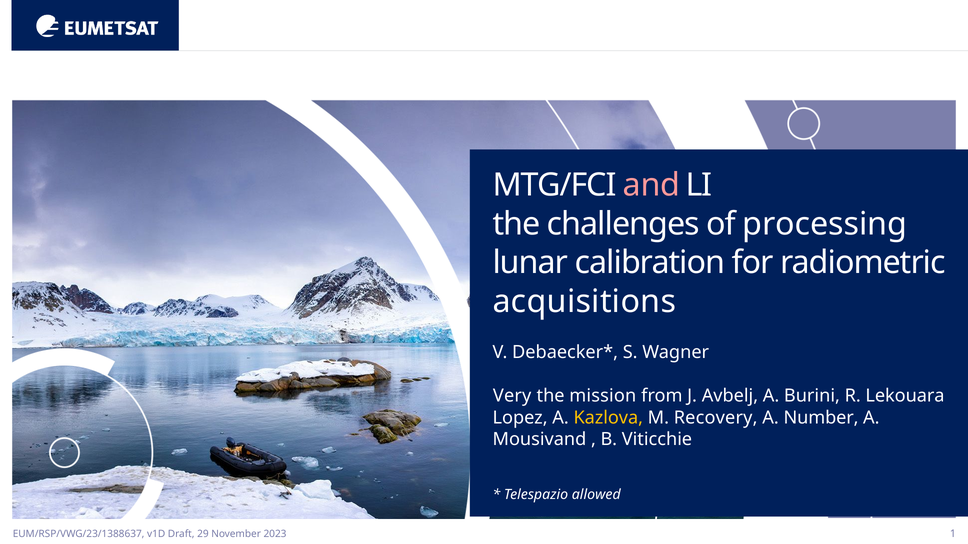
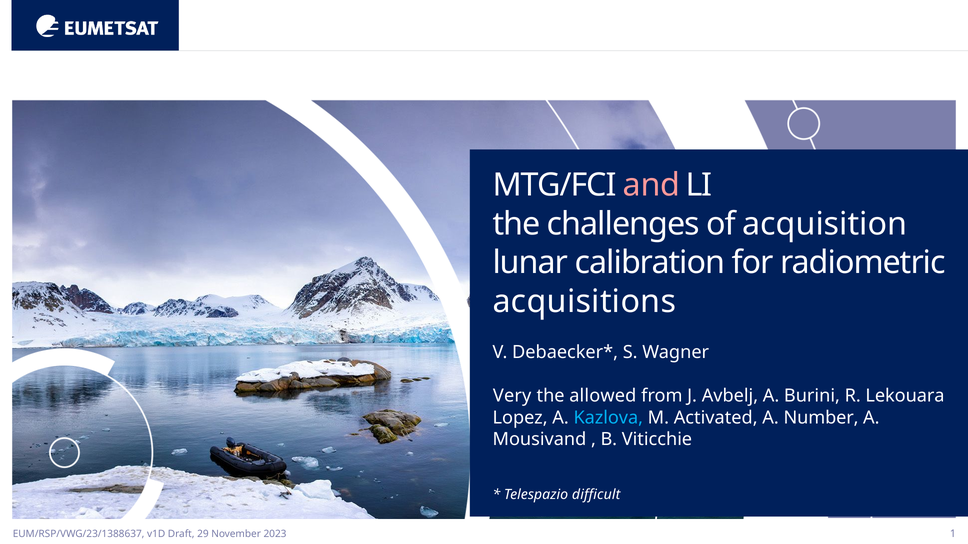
processing: processing -> acquisition (825, 224)
mission: mission -> allowed (603, 396)
Kazlova colour: yellow -> light blue (608, 418)
Recovery: Recovery -> Activated (716, 418)
allowed: allowed -> difficult (596, 495)
